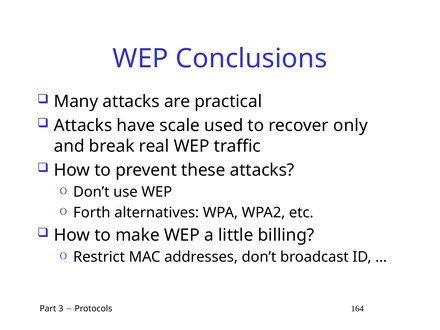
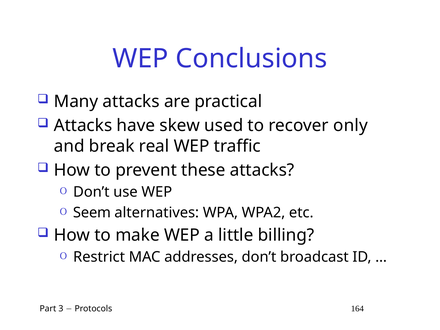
scale: scale -> skew (180, 126)
Forth: Forth -> Seem (92, 213)
